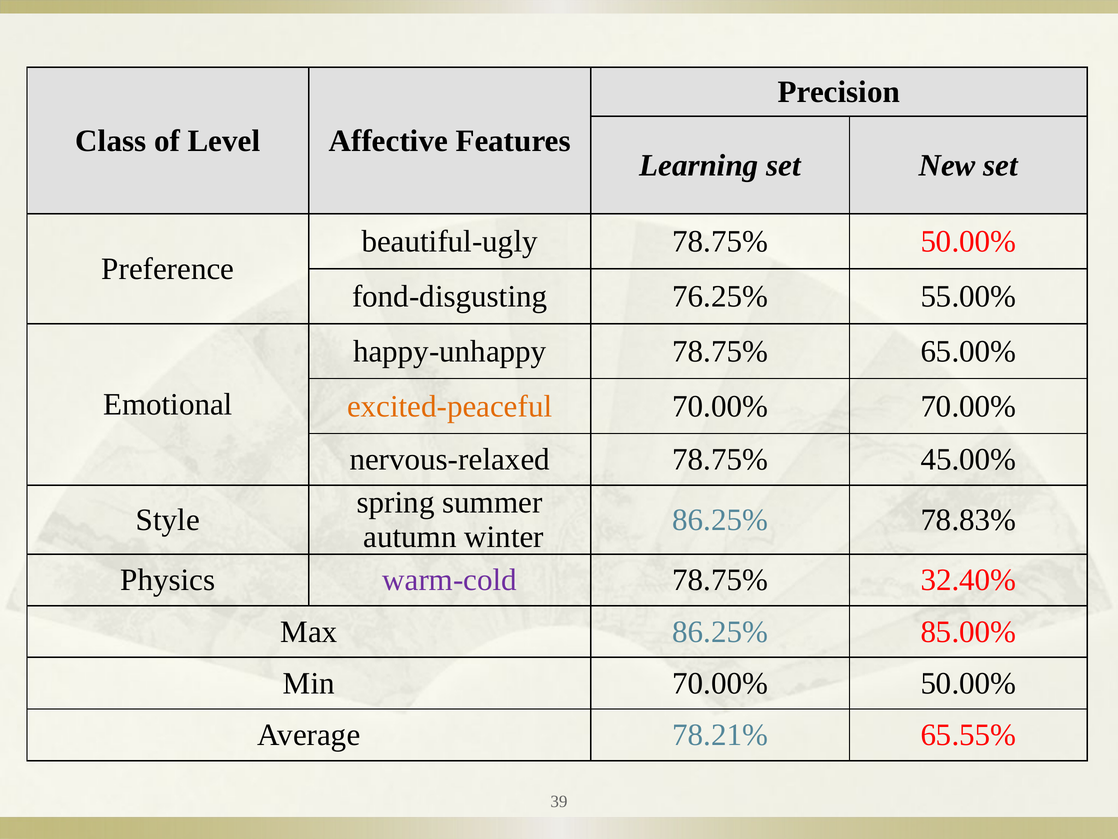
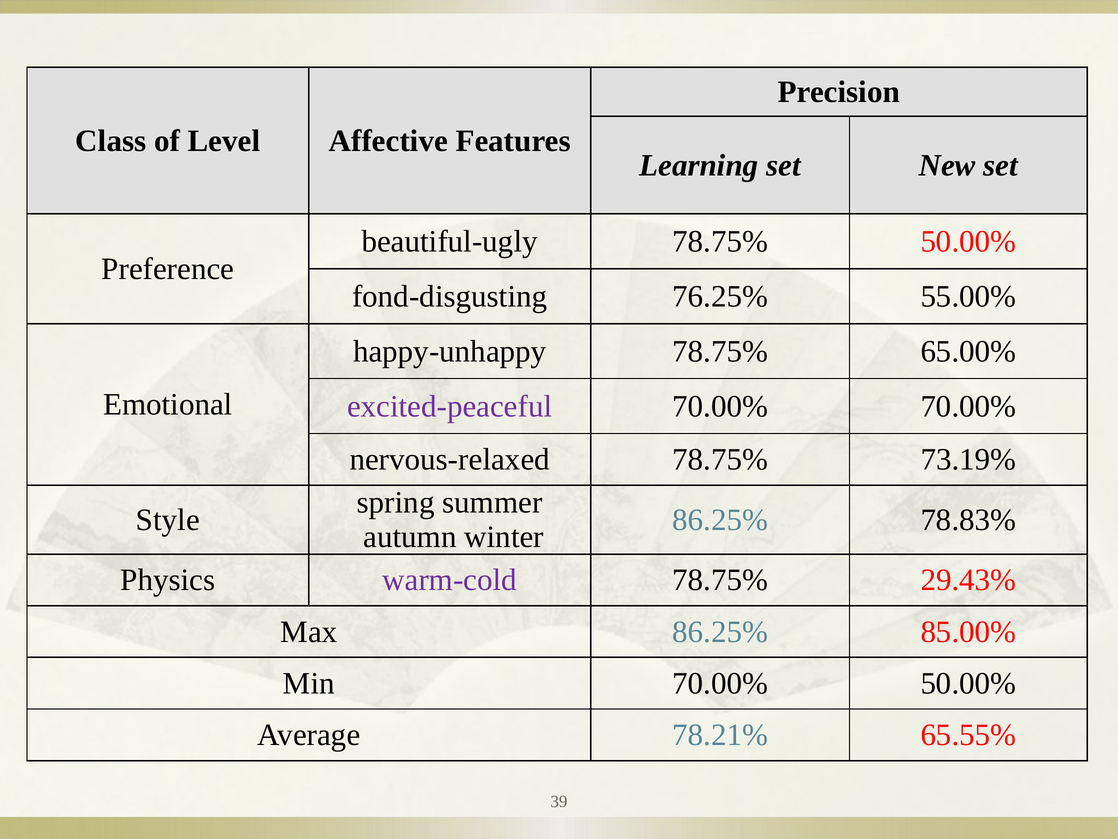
excited-peaceful colour: orange -> purple (450, 406)
45.00%: 45.00% -> 73.19% (968, 459)
32.40%: 32.40% -> 29.43% (968, 580)
